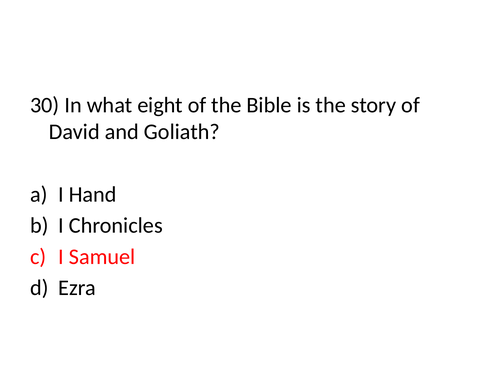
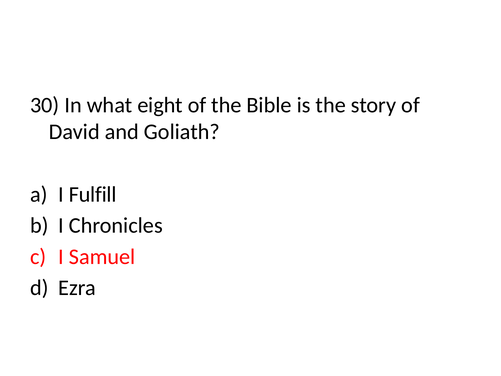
Hand: Hand -> Fulfill (93, 194)
